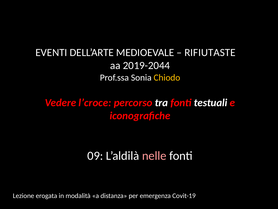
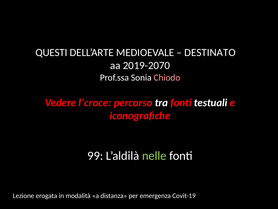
EVENTI: EVENTI -> QUESTI (51, 52)
RIFIUTASTE: RIFIUTASTE -> DESTINATO (210, 52)
2019-2044: 2019-2044 -> 2019-2070 (146, 65)
Chiodo colour: yellow -> pink (167, 77)
09: 09 -> 99 (95, 155)
nelle colour: pink -> light green (154, 155)
